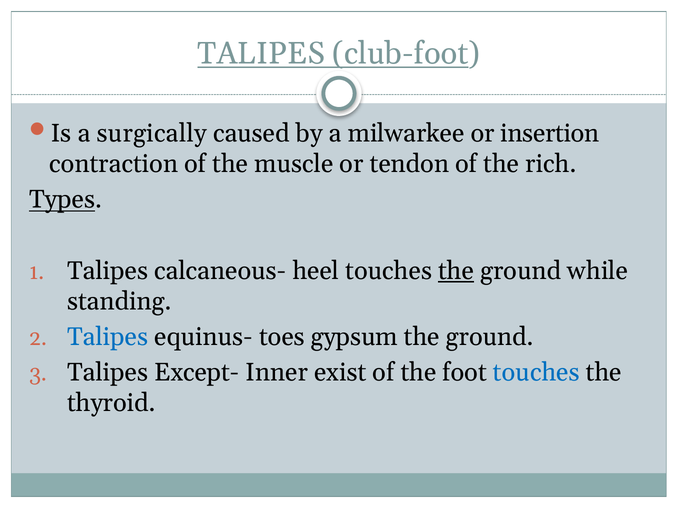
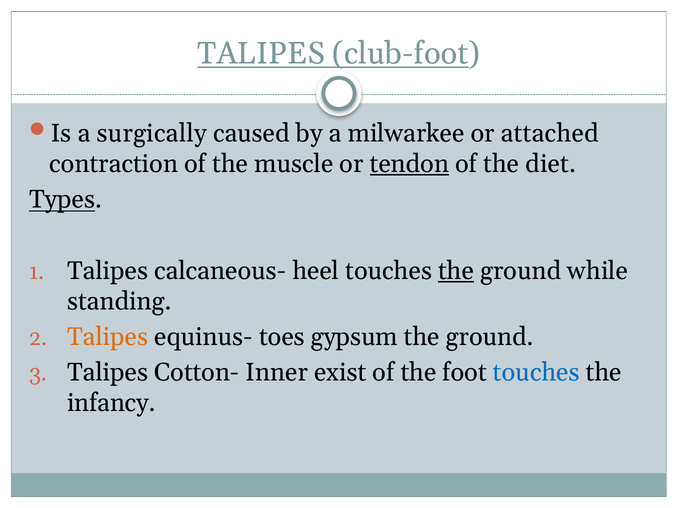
insertion: insertion -> attached (550, 134)
tendon underline: none -> present (409, 164)
rich: rich -> diet (551, 164)
Talipes colour: blue -> orange (108, 337)
Except-: Except- -> Cotton- (197, 373)
thyroid: thyroid -> infancy (111, 403)
